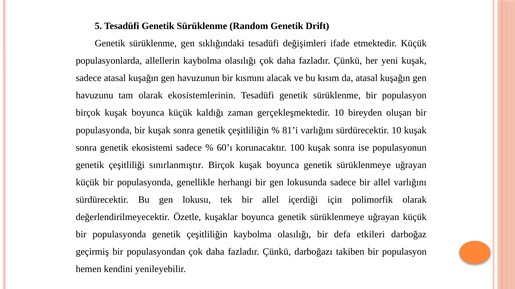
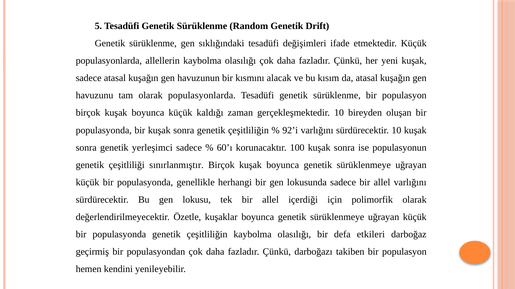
olarak ekosistemlerinin: ekosistemlerinin -> populasyonlarda (202, 96)
81’i: 81’i -> 92’i (290, 130)
ekosistemi: ekosistemi -> yerleşimci (152, 148)
